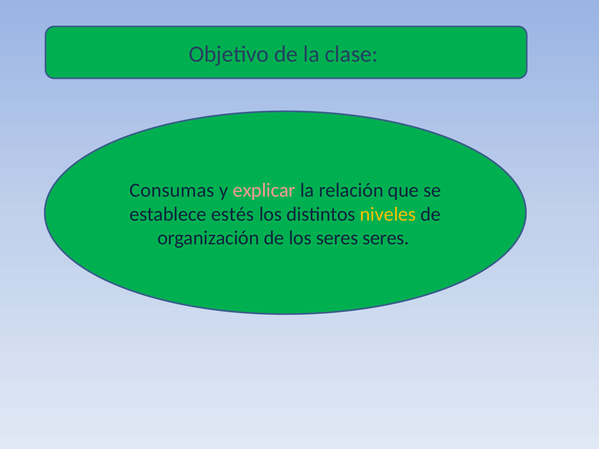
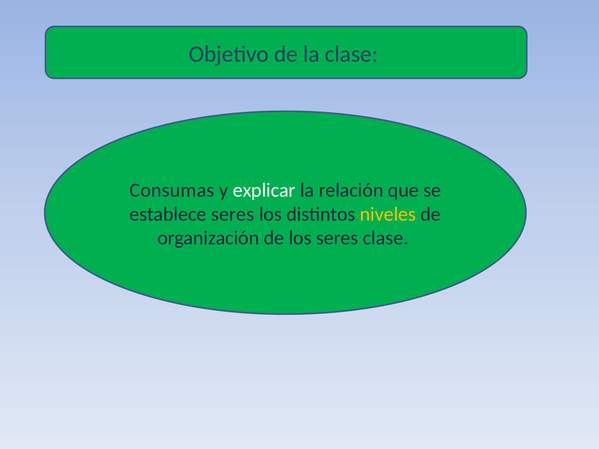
explicar colour: pink -> white (264, 190)
establece estés: estés -> seres (233, 214)
seres seres: seres -> clase (386, 238)
